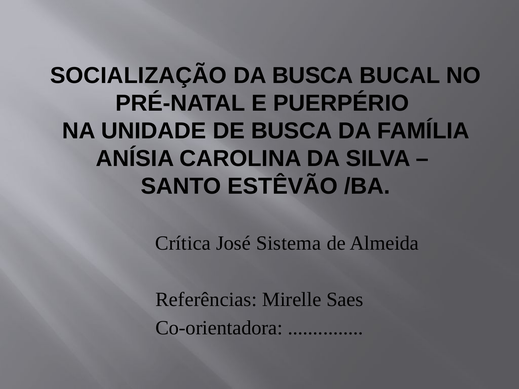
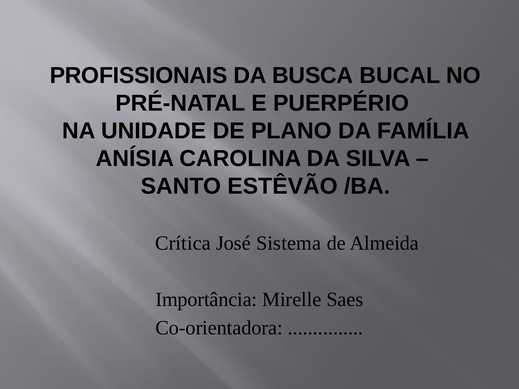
SOCIALIZAÇÃO: SOCIALIZAÇÃO -> PROFISSIONAIS (139, 76)
DE BUSCA: BUSCA -> PLANO (291, 131)
Referências: Referências -> Importância (206, 300)
